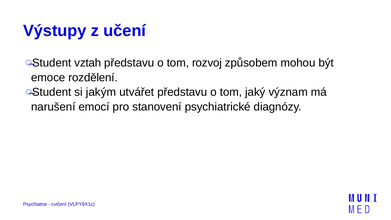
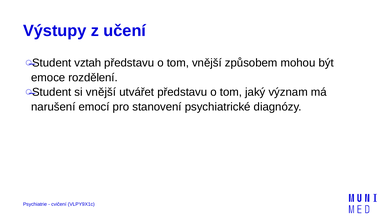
tom rozvoj: rozvoj -> vnější (207, 63)
si jakým: jakým -> vnější (101, 92)
